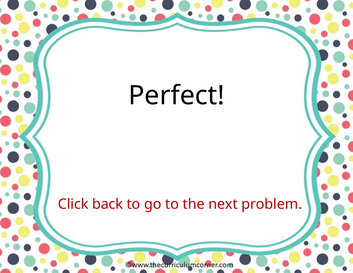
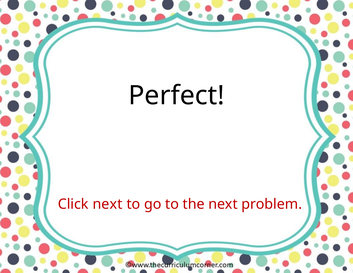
Click back: back -> next (108, 204)
